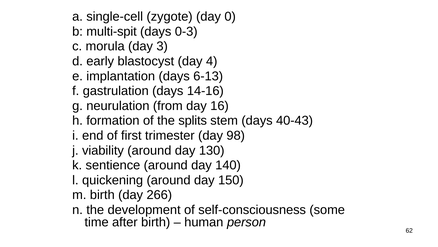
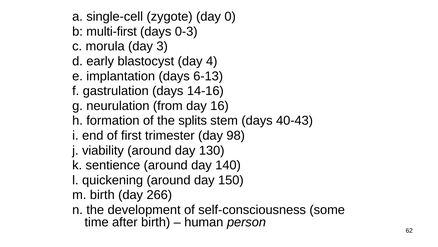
multi-spit: multi-spit -> multi-first (112, 31)
